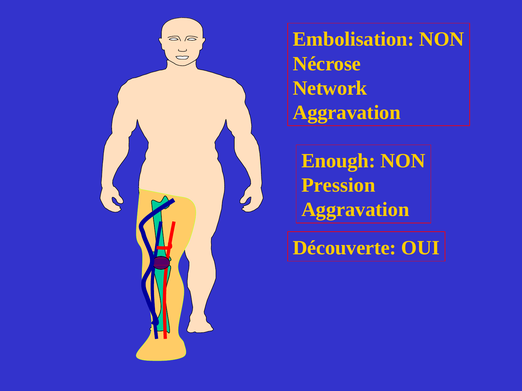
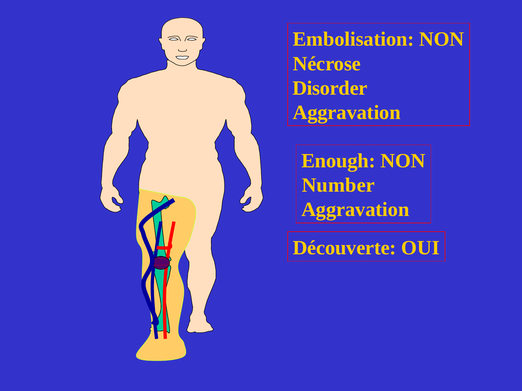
Network: Network -> Disorder (330, 88)
Pression: Pression -> Number (338, 186)
